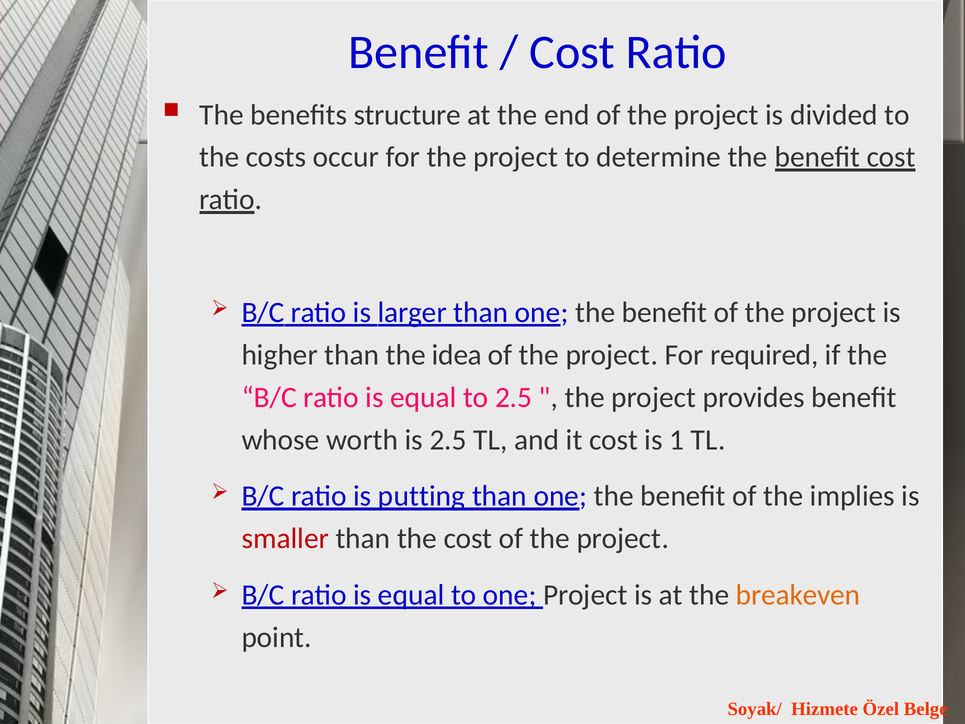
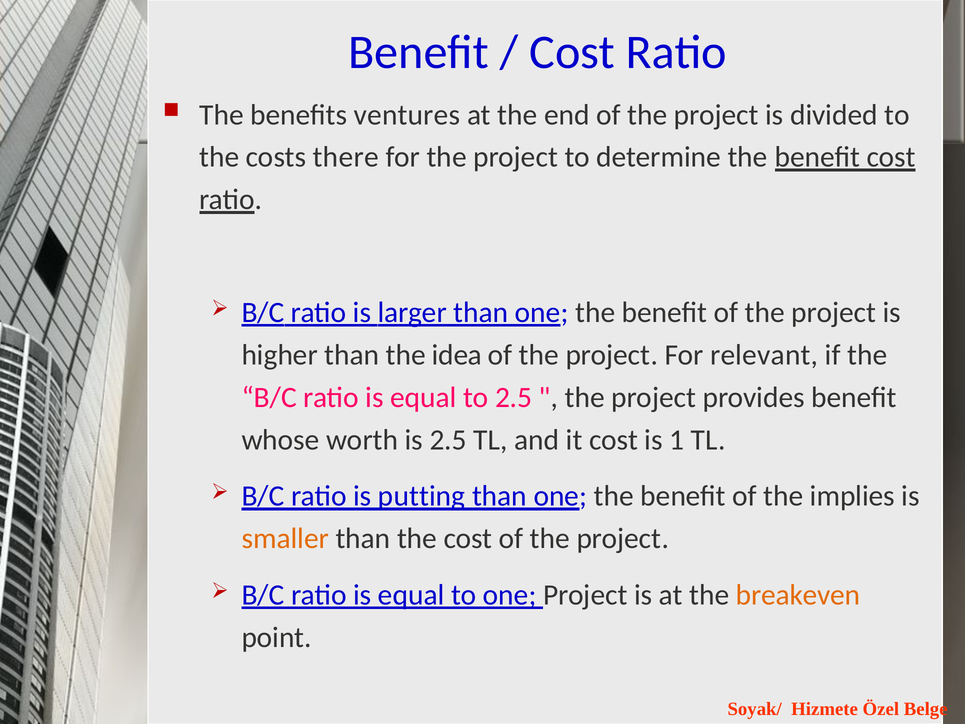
structure: structure -> ventures (407, 115)
occur: occur -> there (346, 157)
required: required -> relevant (764, 355)
smaller colour: red -> orange (285, 538)
